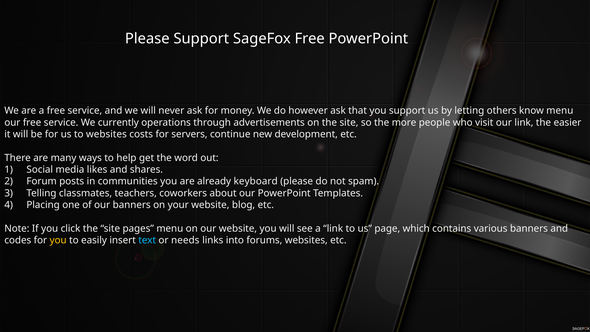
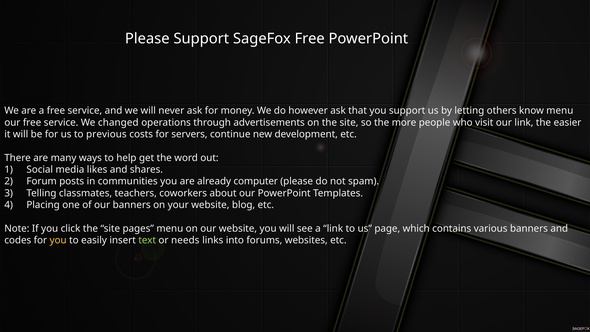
currently: currently -> changed (118, 122)
to websites: websites -> previous (106, 134)
keyboard: keyboard -> computer (256, 181)
text colour: light blue -> light green (147, 240)
